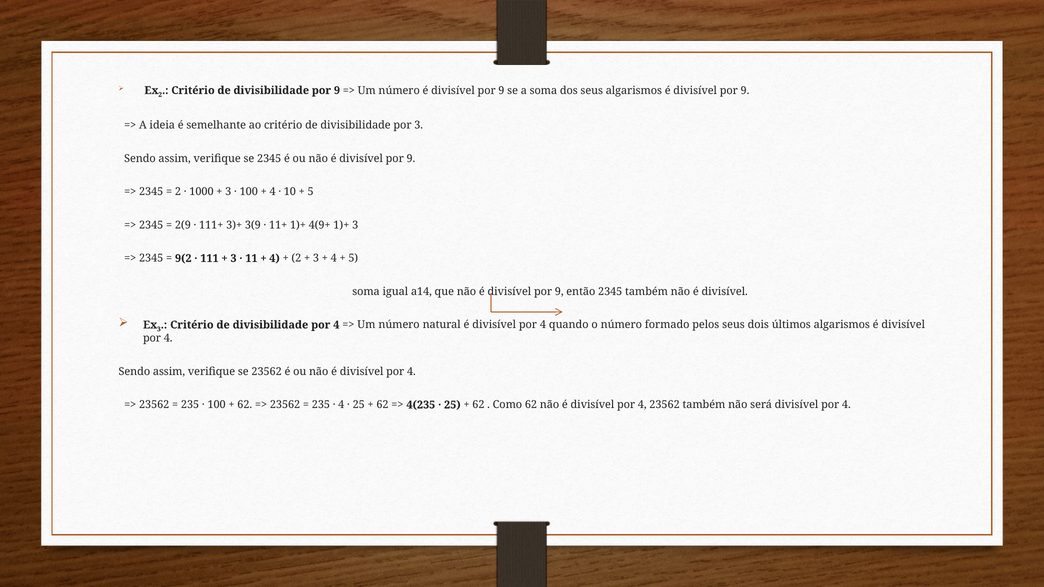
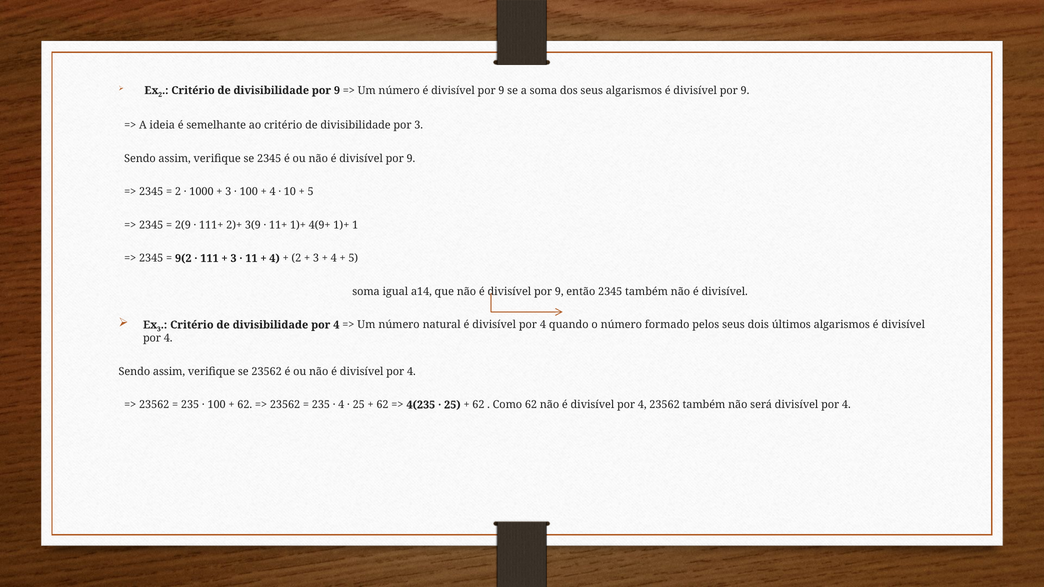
3)+: 3)+ -> 2)+ (234, 225)
1)+ 3: 3 -> 1 (355, 225)
